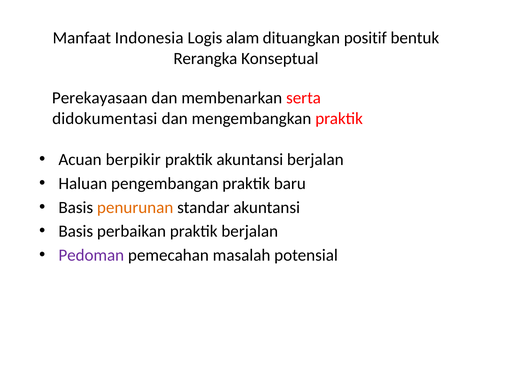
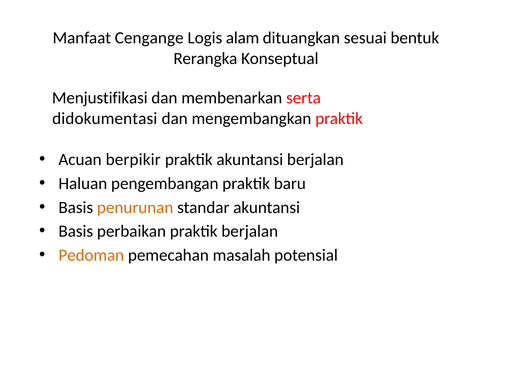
Indonesia: Indonesia -> Cengange (149, 38)
positif: positif -> sesuai (365, 38)
Perekayasaan: Perekayasaan -> Menjustifikasi (100, 98)
Pedoman colour: purple -> orange (91, 255)
